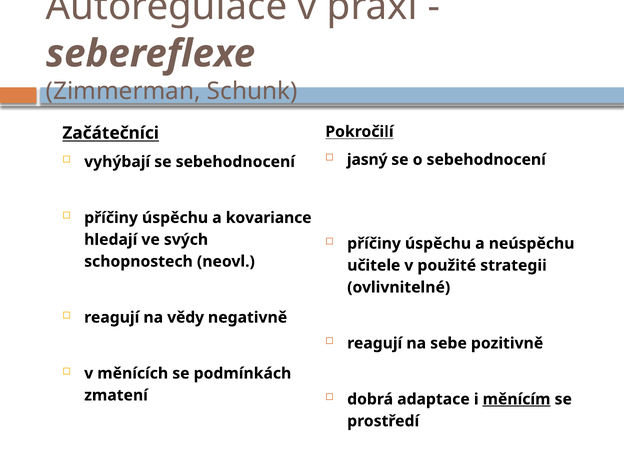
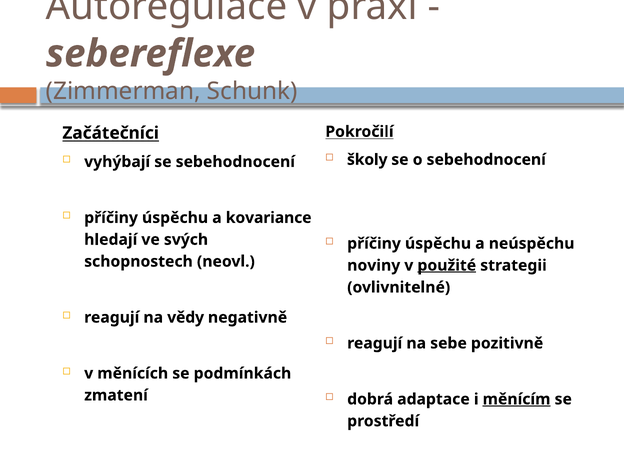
jasný: jasný -> školy (367, 160)
učitele: učitele -> noviny (374, 265)
použité underline: none -> present (447, 265)
